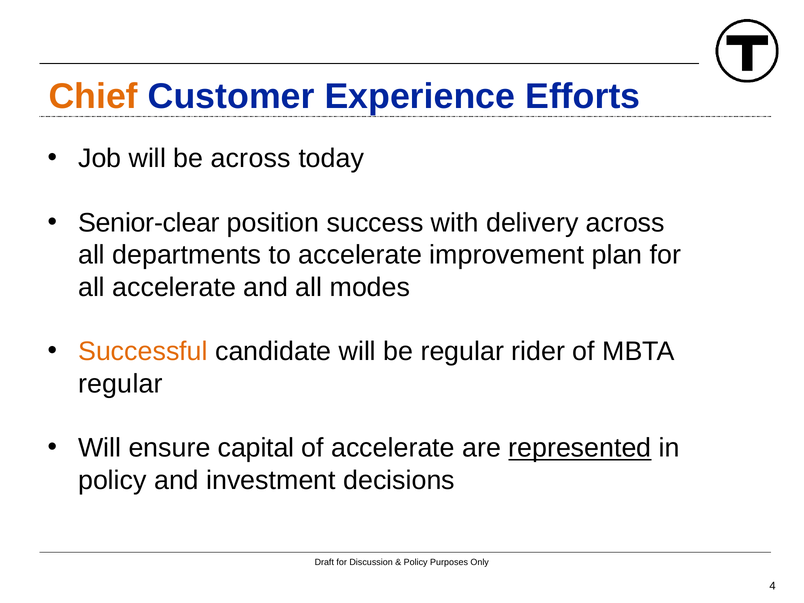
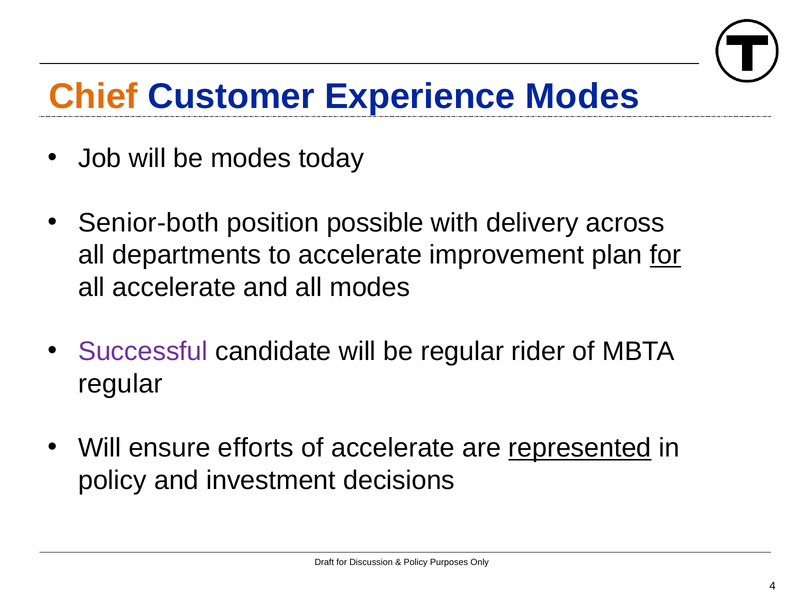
Experience Efforts: Efforts -> Modes (583, 96)
be across: across -> modes (251, 159)
Senior-clear: Senior-clear -> Senior-both (149, 223)
success: success -> possible (375, 223)
for underline: none -> present (665, 255)
Successful colour: orange -> purple (143, 352)
capital: capital -> efforts (256, 448)
